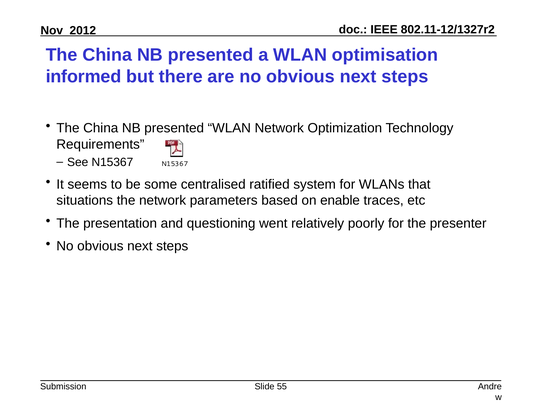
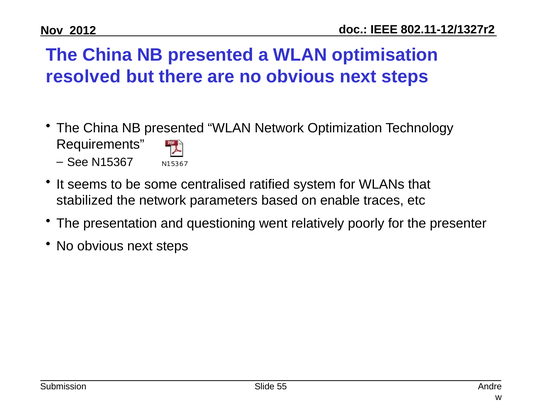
informed: informed -> resolved (83, 76)
situations: situations -> stabilized (85, 200)
